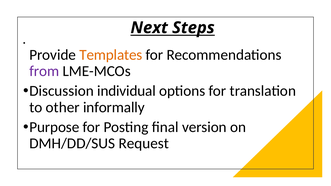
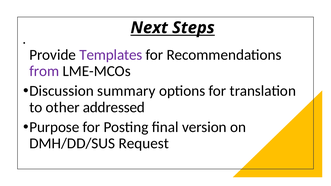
Templates colour: orange -> purple (111, 55)
individual: individual -> summary (126, 91)
informally: informally -> addressed (114, 107)
